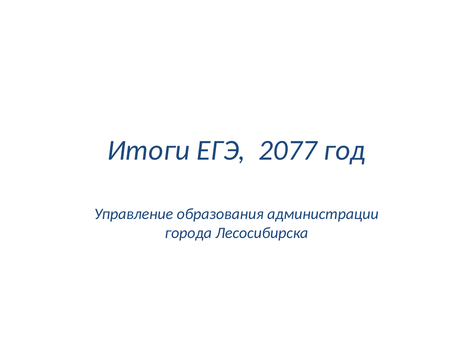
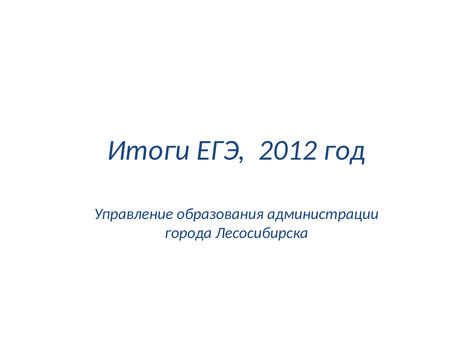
2077: 2077 -> 2012 (288, 150)
